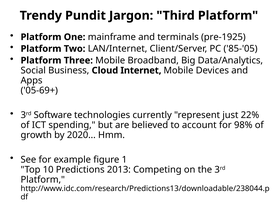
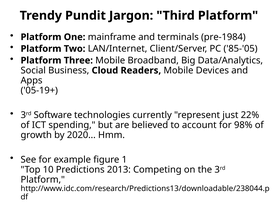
pre-1925: pre-1925 -> pre-1984 (223, 37)
Internet: Internet -> Readers (141, 71)
05-69+: 05-69+ -> 05-19+ (39, 91)
